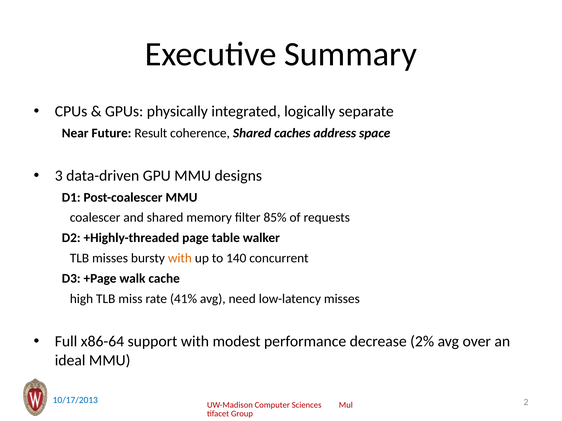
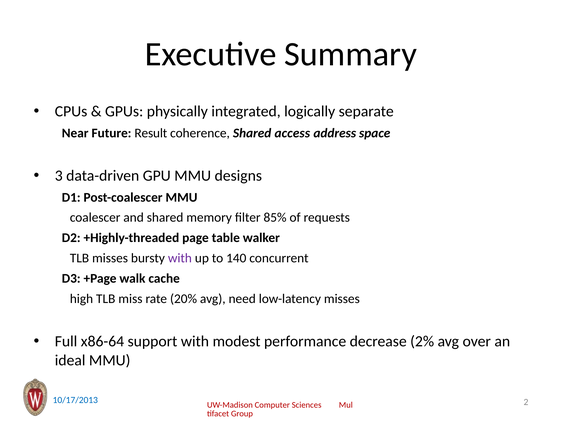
caches: caches -> access (292, 133)
with colour: orange -> purple (180, 258)
41%: 41% -> 20% (184, 299)
